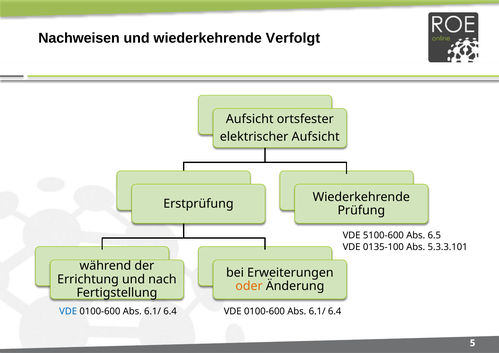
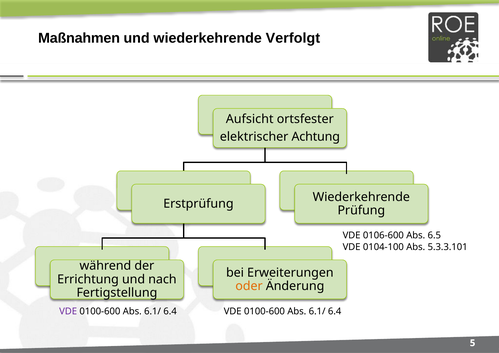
Nachweisen: Nachweisen -> Maßnahmen (79, 38)
elektrischer Aufsicht: Aufsicht -> Achtung (316, 137)
5100-600: 5100-600 -> 0106-600 (383, 235)
0135-100: 0135-100 -> 0104-100 (383, 247)
VDE colour: blue -> purple (68, 311)
